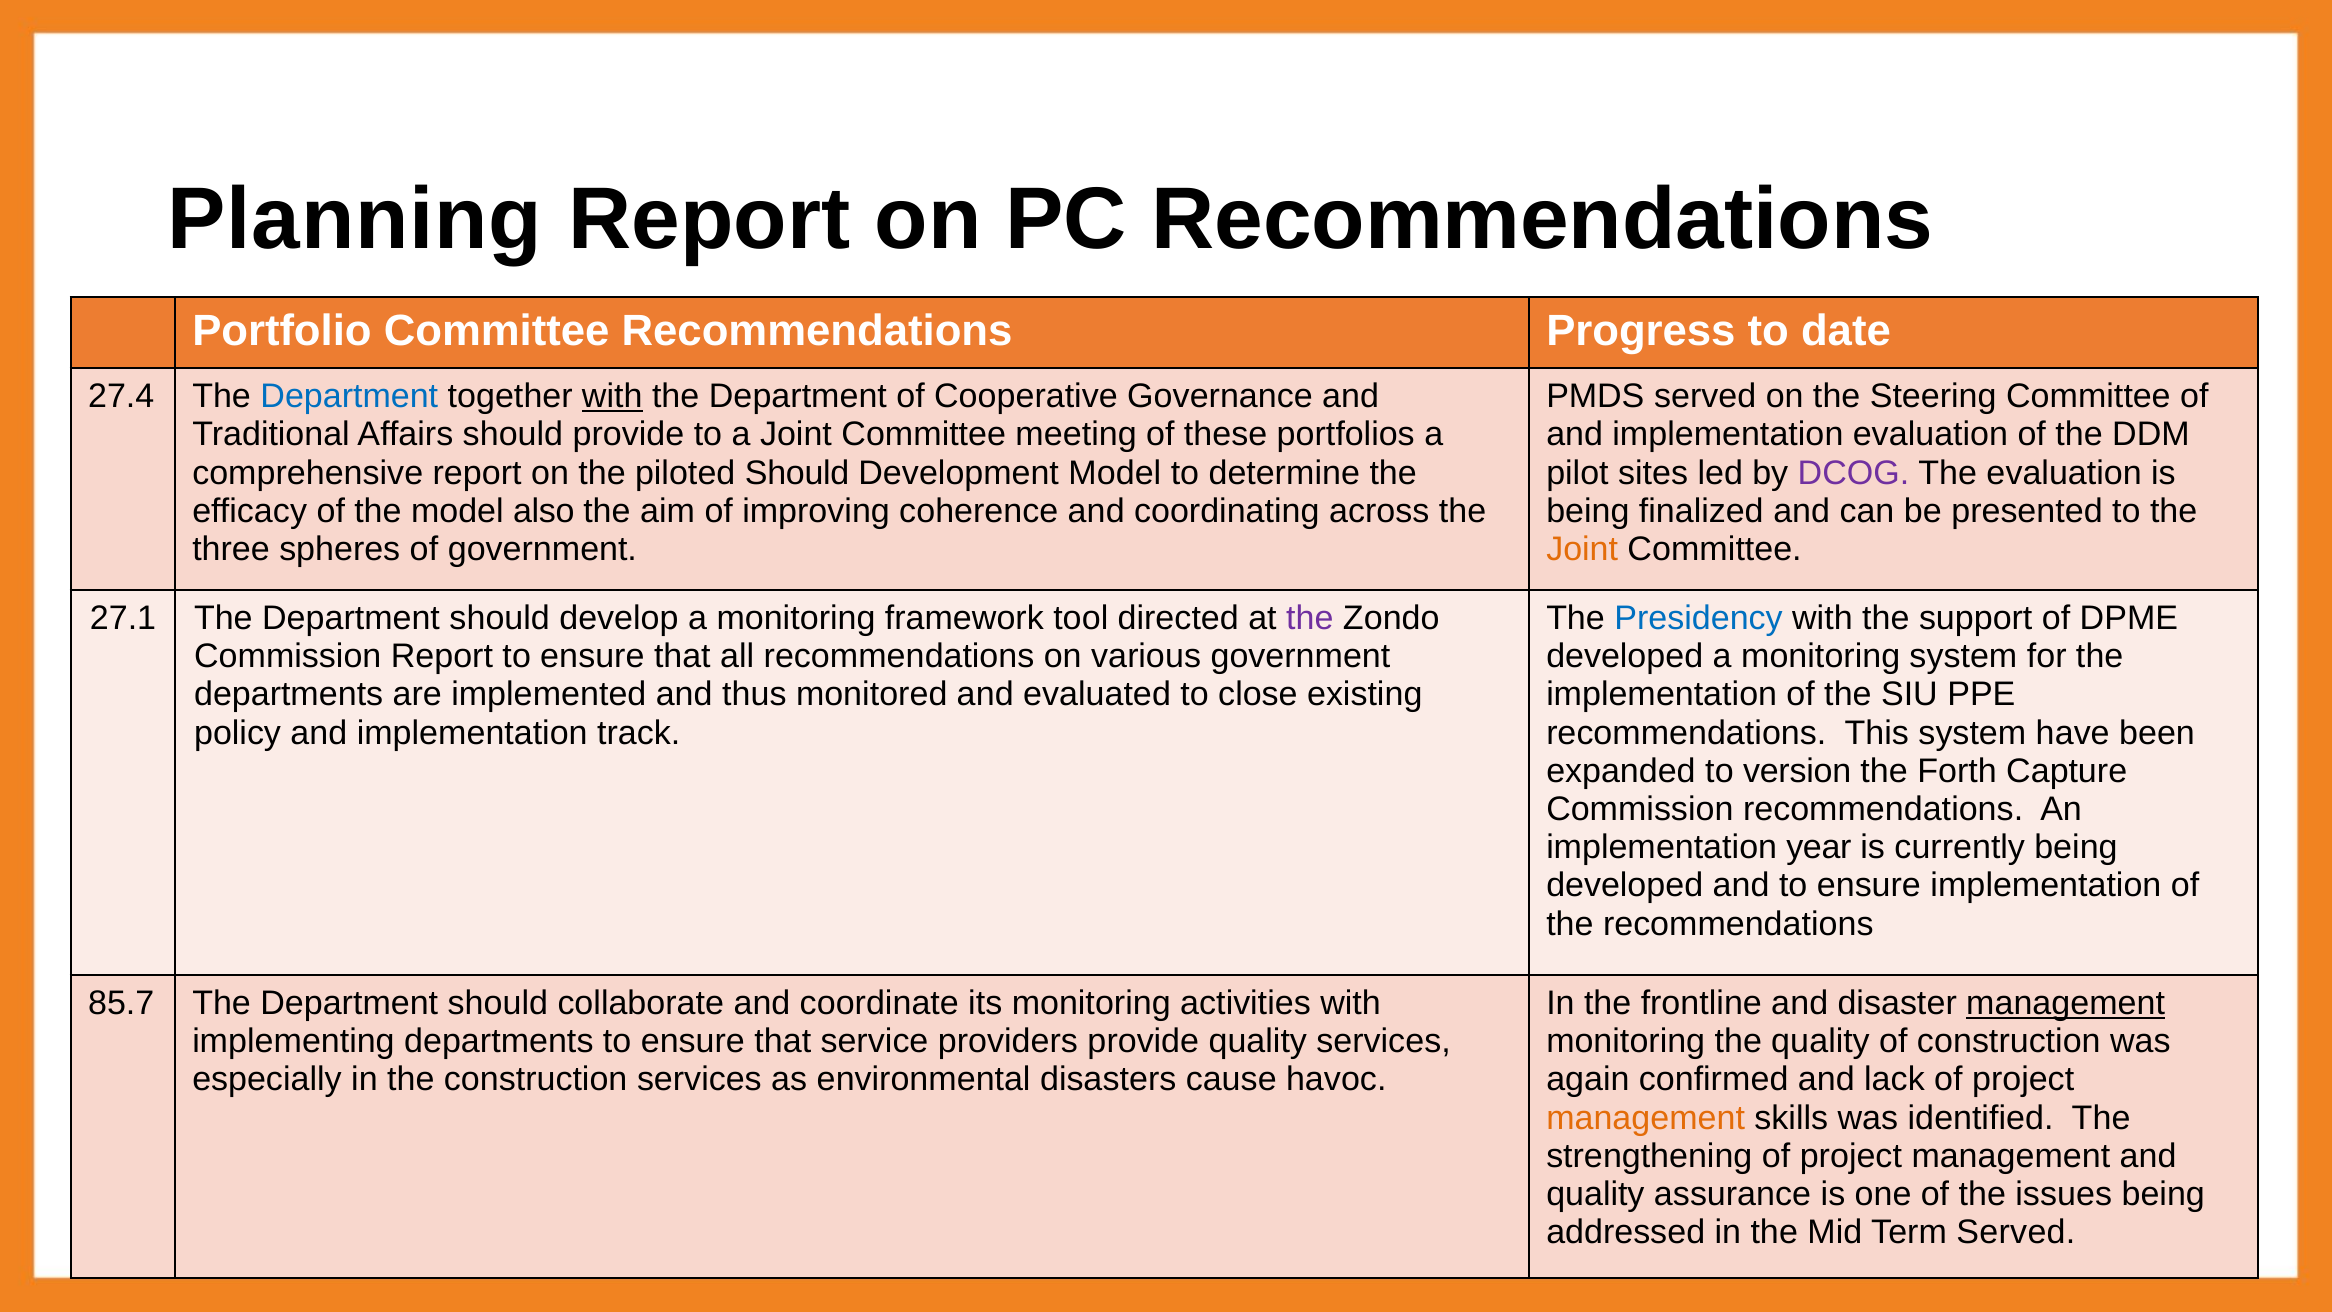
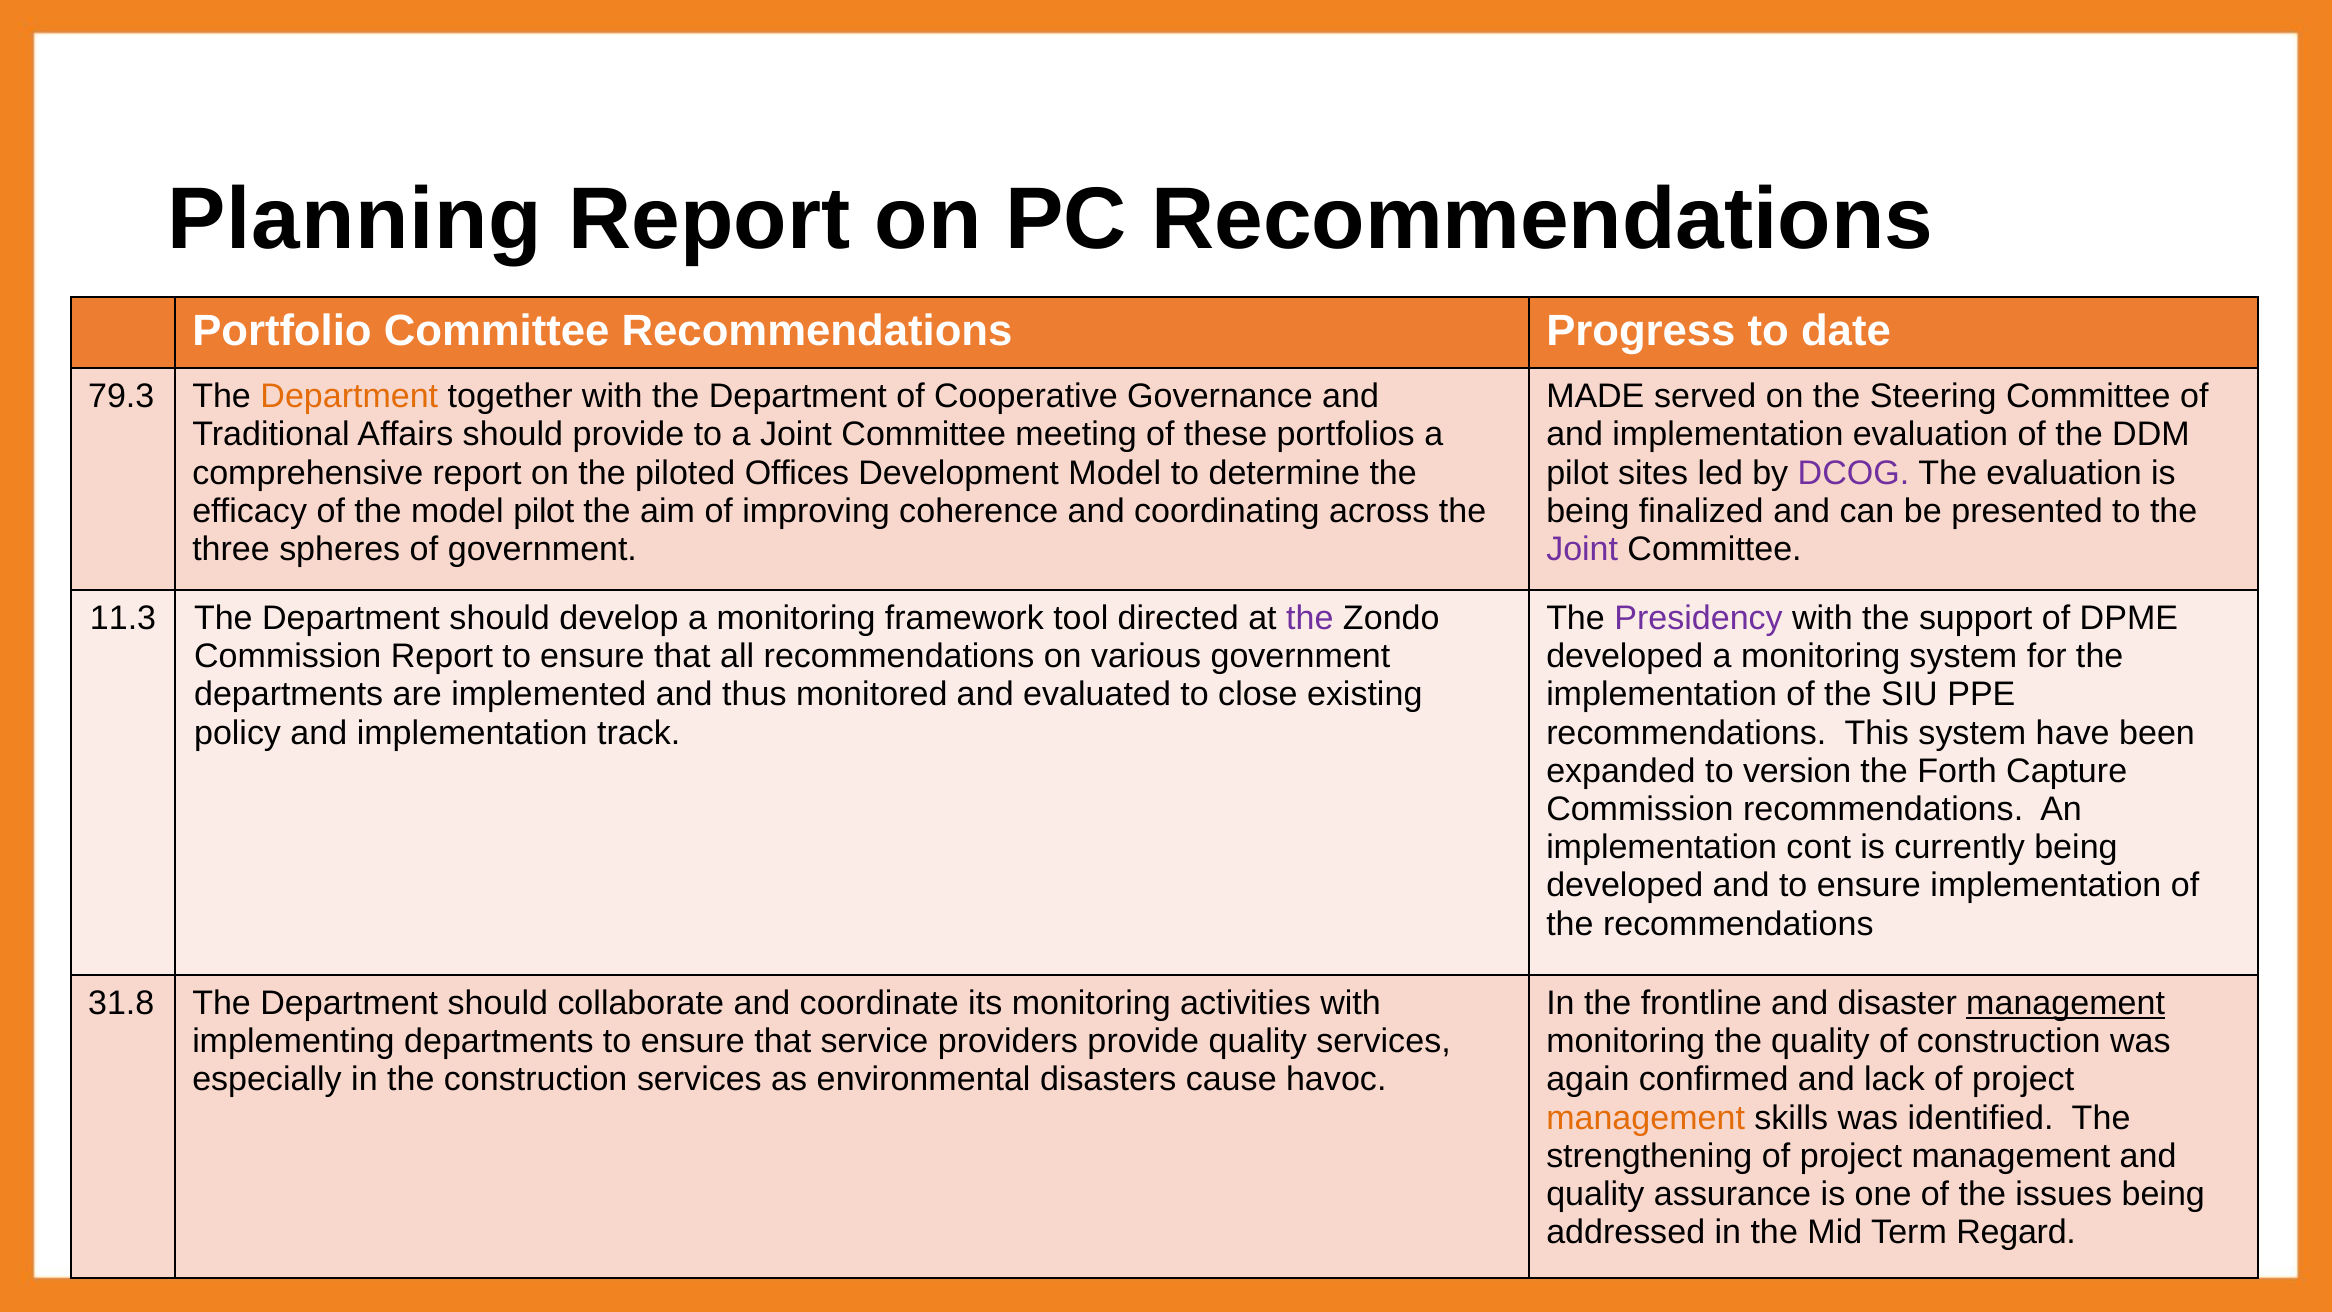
27.4: 27.4 -> 79.3 (121, 396)
Department colour: blue -> orange (349, 396)
with underline: present -> none (612, 396)
PMDS: PMDS -> MADE (1595, 396)
piloted Should: Should -> Offices (797, 473)
model also: also -> pilot (544, 511)
Joint colour: orange -> purple (1582, 549)
27.1: 27.1 -> 11.3 (123, 618)
Presidency colour: blue -> purple (1699, 618)
year: year -> cont (1819, 847)
85.7: 85.7 -> 31.8 (121, 1003)
Term Served: Served -> Regard (2016, 1232)
